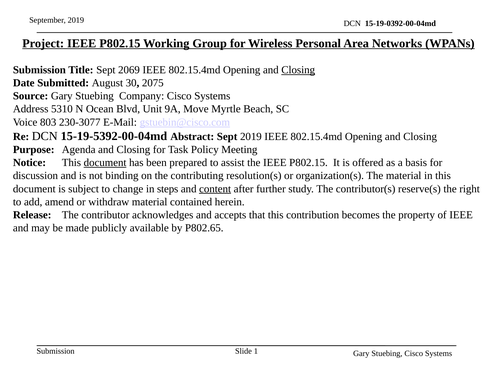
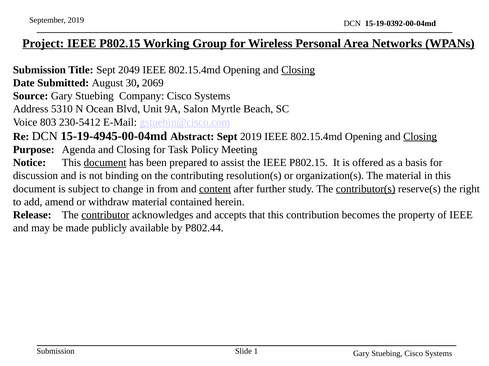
2069: 2069 -> 2049 (129, 70)
2075: 2075 -> 2069 (153, 83)
Move: Move -> Salon (196, 109)
230-3077: 230-3077 -> 230-5412 (80, 122)
15-19-5392-00-04md: 15-19-5392-00-04md -> 15-19-4945-00-04md (114, 136)
Closing underline: none -> present (420, 137)
steps: steps -> from (168, 189)
contributor(s underline: none -> present (366, 189)
contributor underline: none -> present (105, 215)
P802.65: P802.65 -> P802.44 (204, 228)
